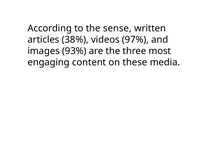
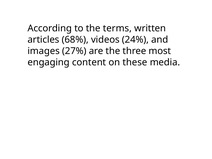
sense: sense -> terms (117, 28)
38%: 38% -> 68% (75, 40)
97%: 97% -> 24% (135, 40)
93%: 93% -> 27% (74, 51)
